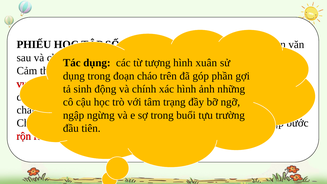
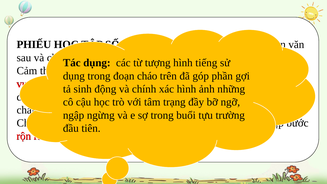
xuân: xuân -> tiếng (206, 63)
